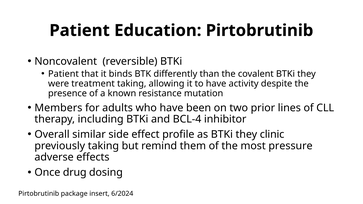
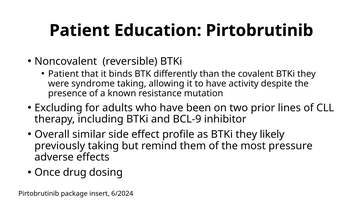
treatment: treatment -> syndrome (93, 84)
Members: Members -> Excluding (58, 108)
BCL-4: BCL-4 -> BCL-9 (187, 119)
clinic: clinic -> likely (272, 135)
